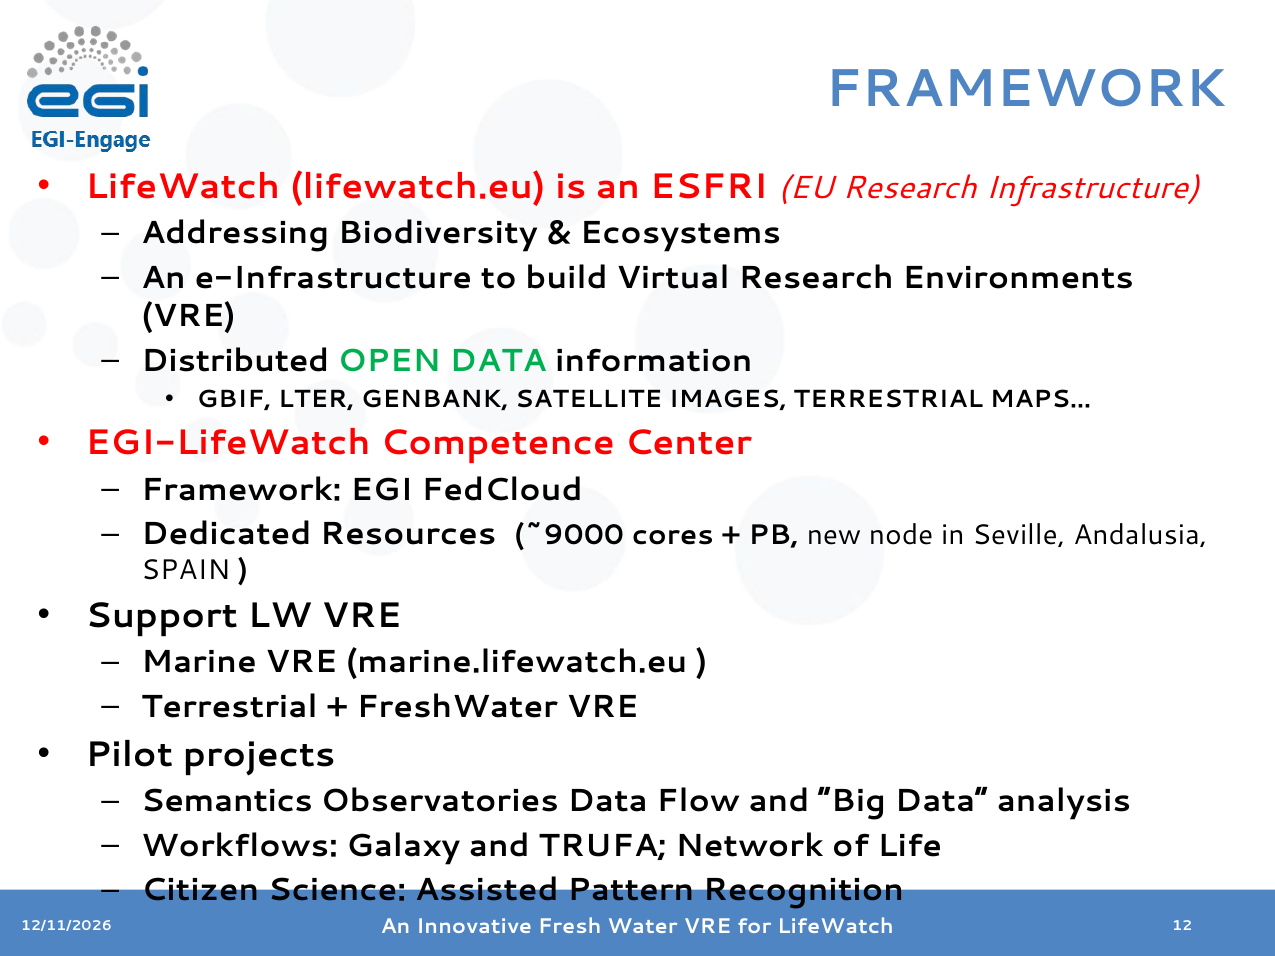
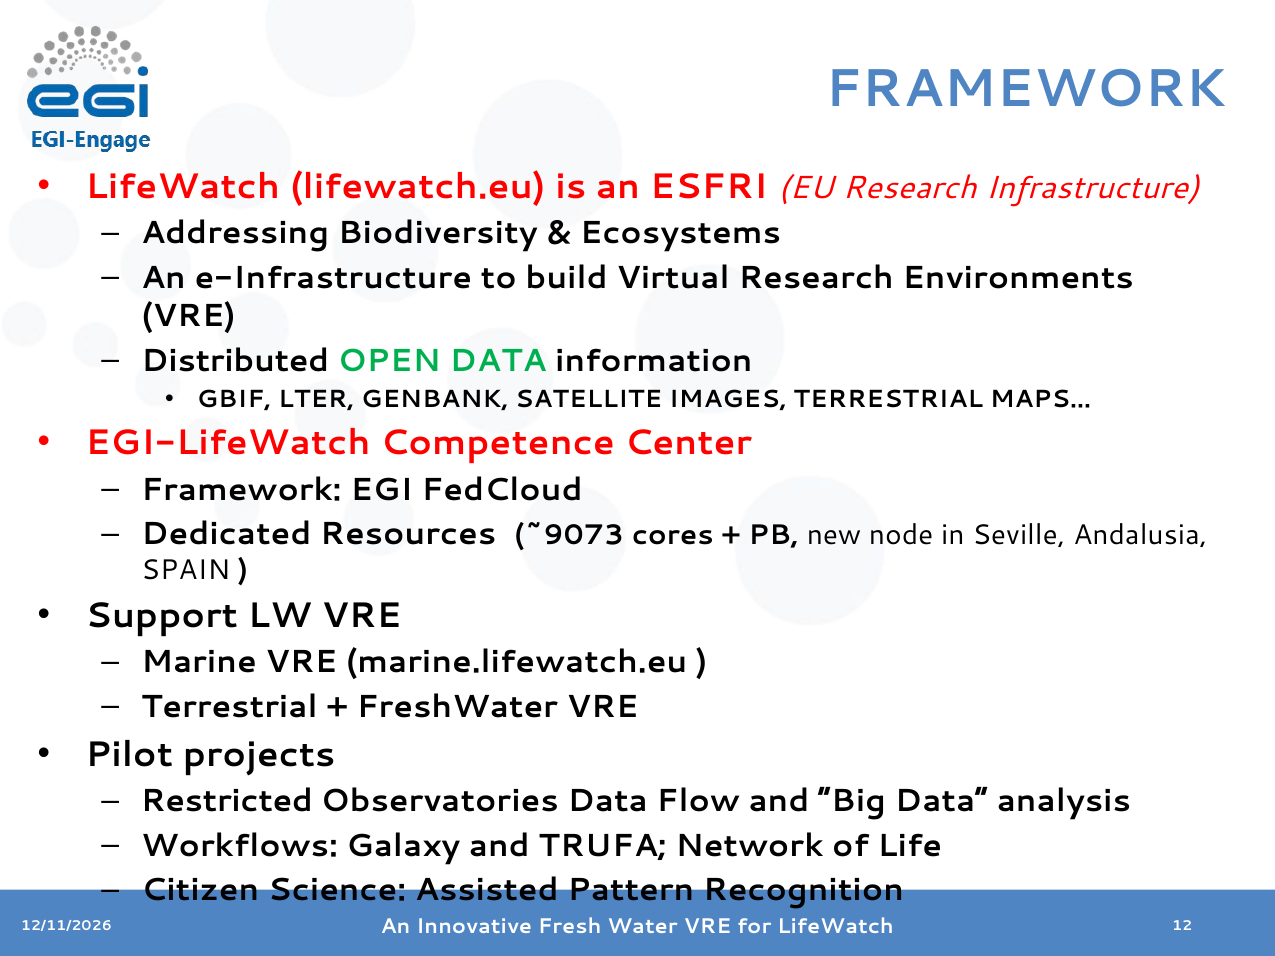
~9000: ~9000 -> ~9073 (569, 536)
Semantics: Semantics -> Restricted (227, 801)
